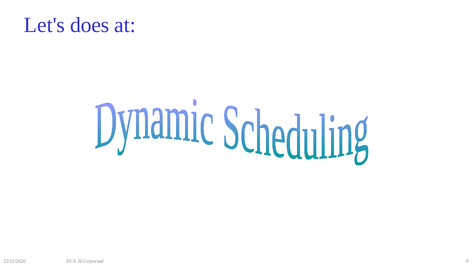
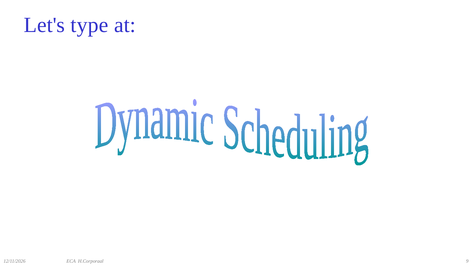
does: does -> type (90, 25)
